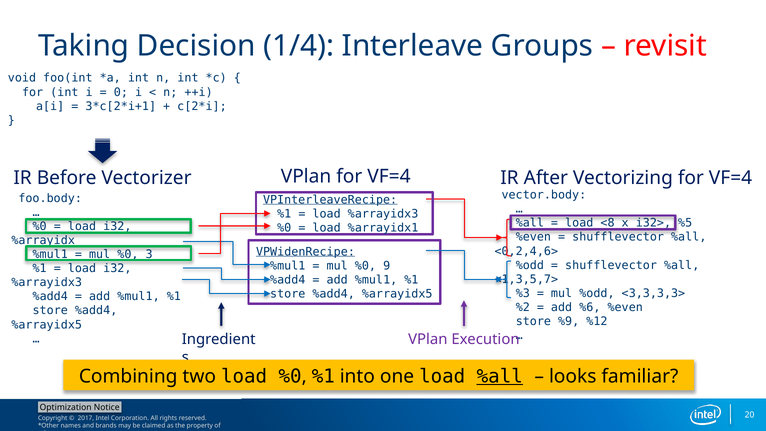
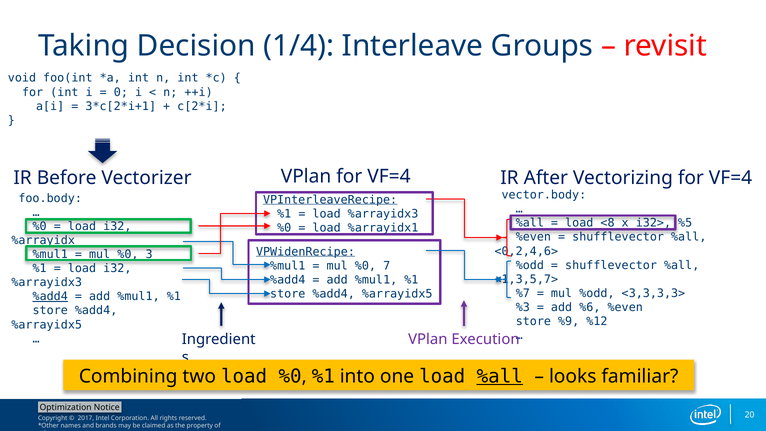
9: 9 -> 7 (387, 266)
%3: %3 -> %7 (523, 293)
%add4 underline: none -> present (50, 296)
%2: %2 -> %3 (523, 307)
